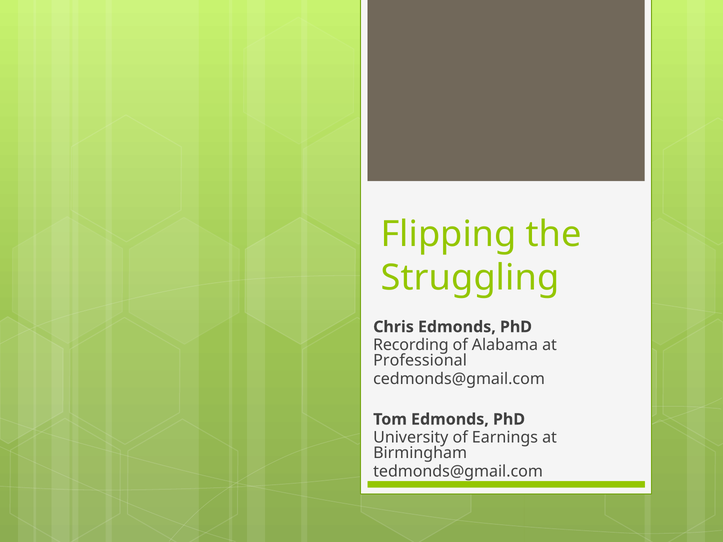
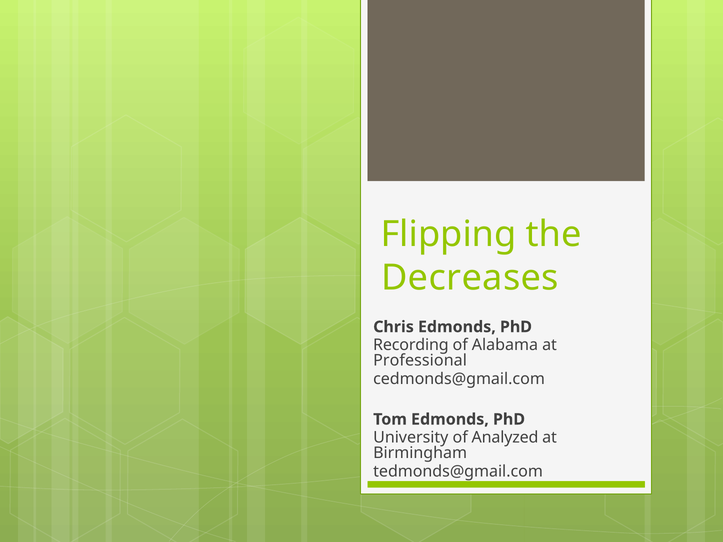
Struggling: Struggling -> Decreases (470, 278)
Earnings: Earnings -> Analyzed (505, 438)
